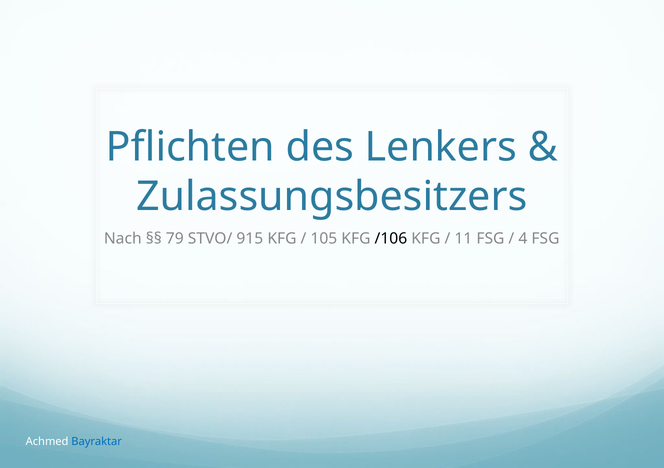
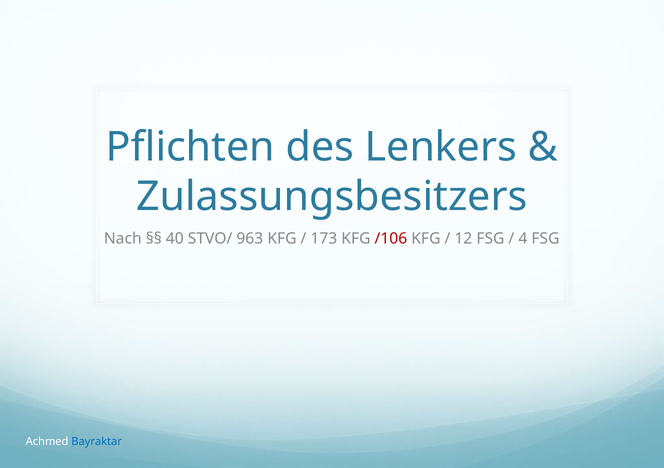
79: 79 -> 40 (175, 239)
915: 915 -> 963 (250, 239)
105: 105 -> 173 (324, 239)
/106 colour: black -> red (391, 239)
11: 11 -> 12 (463, 239)
